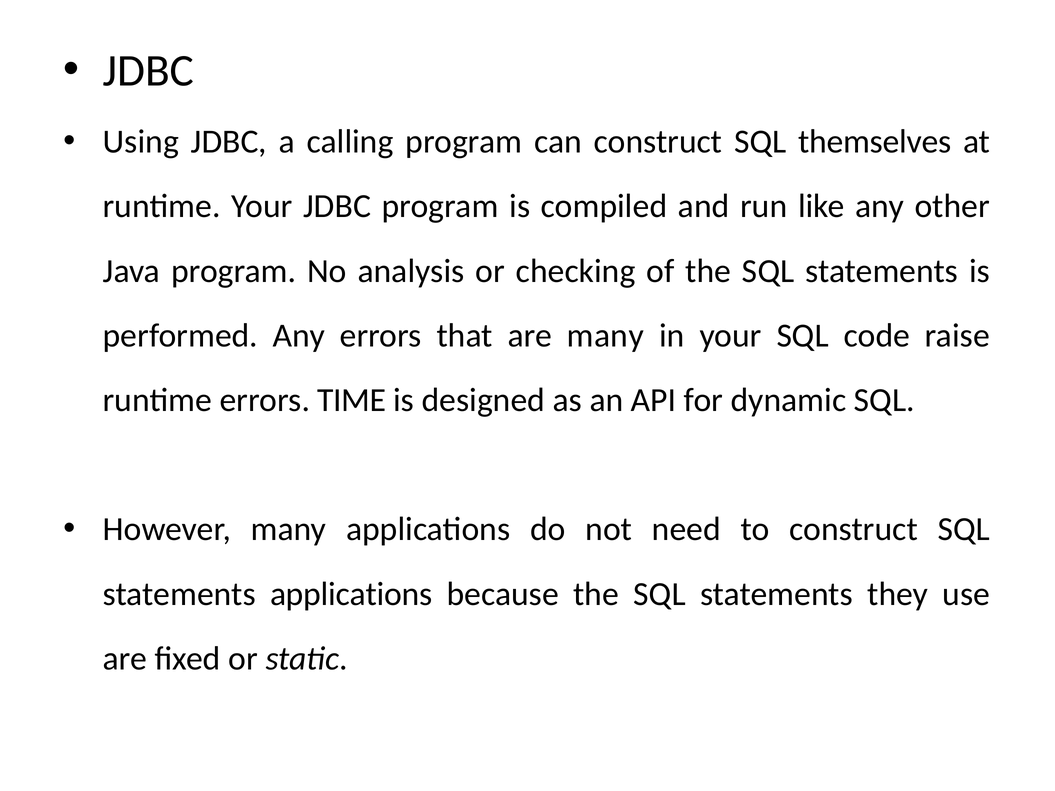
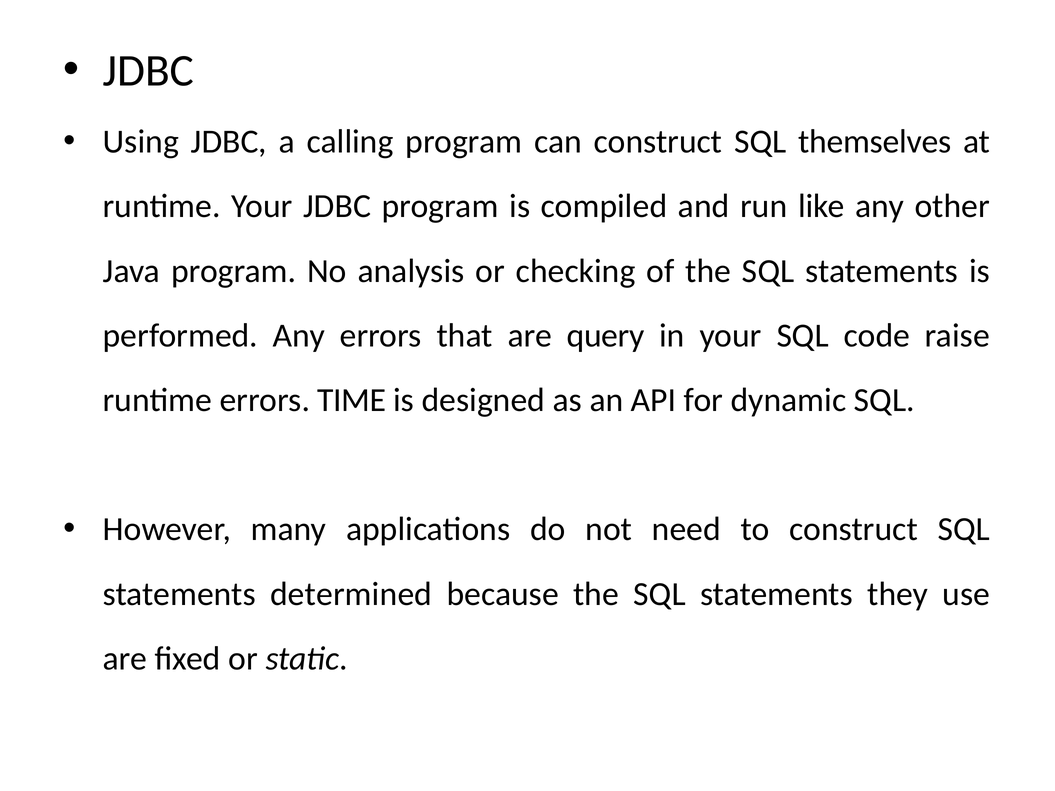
are many: many -> query (606, 336)
statements applications: applications -> determined (351, 594)
